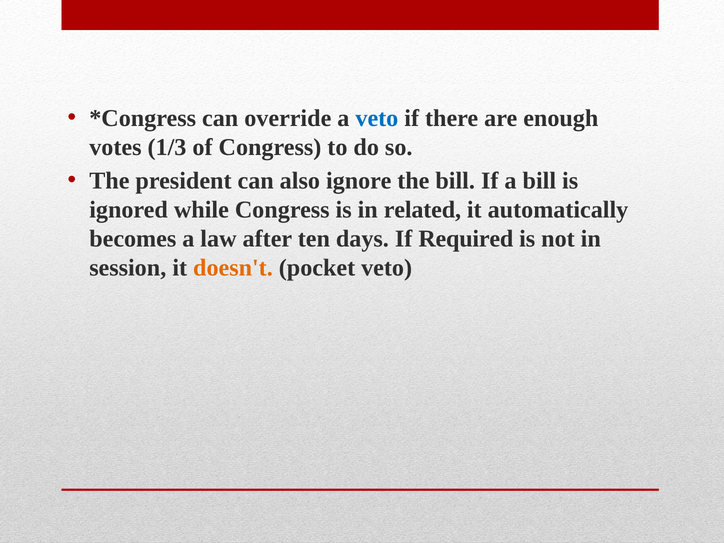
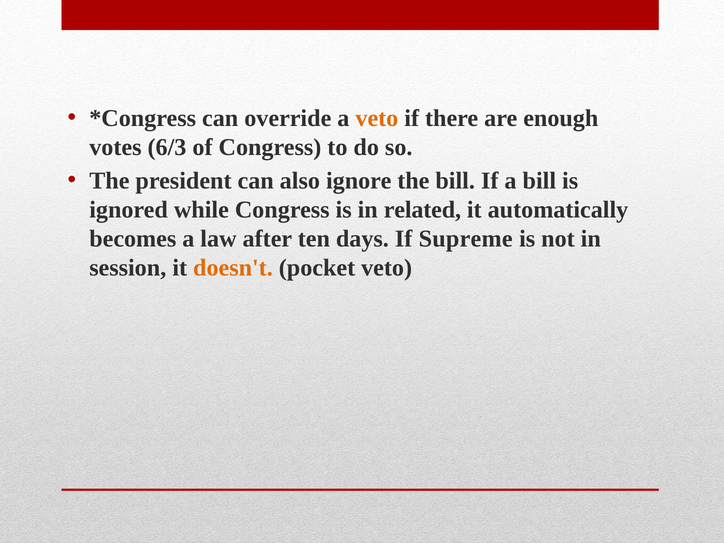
veto colour: blue -> orange (377, 118)
1/3: 1/3 -> 6/3 (167, 147)
Required: Required -> Supreme (466, 239)
